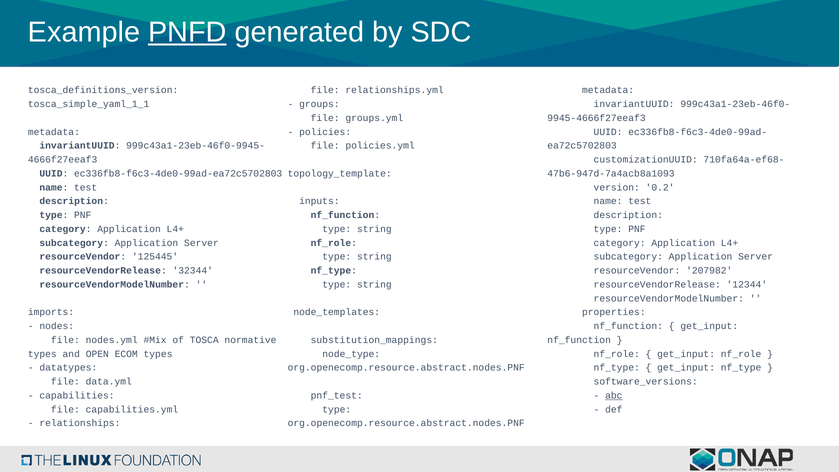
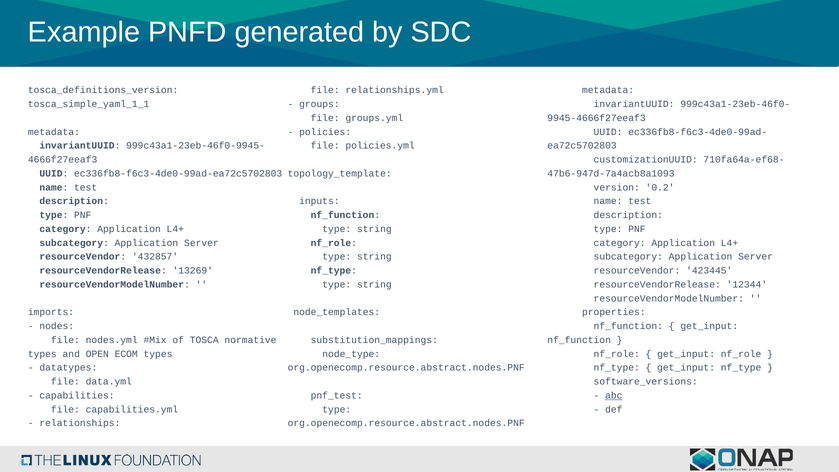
PNFD underline: present -> none (187, 32)
125445: 125445 -> 432857 (155, 257)
32344: 32344 -> 13269 (193, 271)
207982: 207982 -> 423445 (709, 271)
